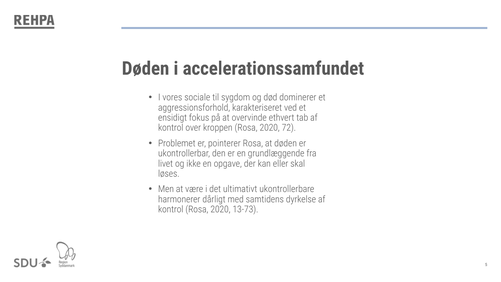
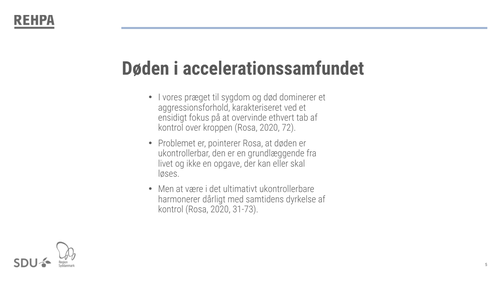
sociale: sociale -> præget (197, 97)
13-73: 13-73 -> 31-73 (245, 209)
